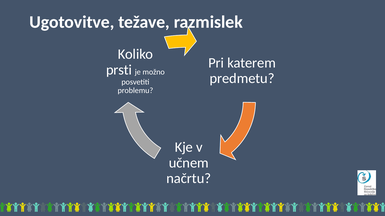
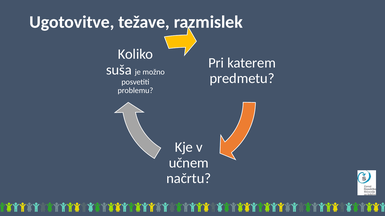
prsti: prsti -> suša (119, 70)
